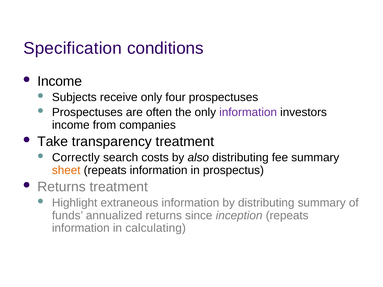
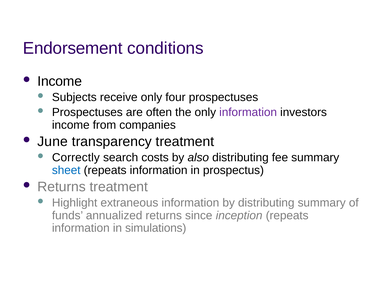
Specification: Specification -> Endorsement (73, 48)
Take: Take -> June (53, 142)
sheet colour: orange -> blue (66, 170)
calculating: calculating -> simulations (156, 228)
